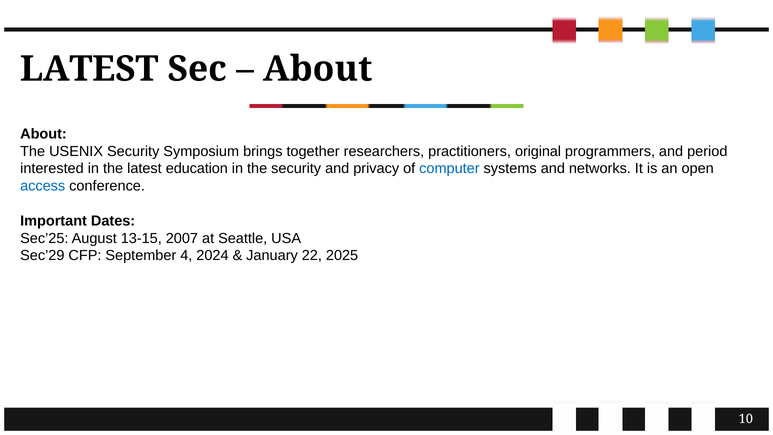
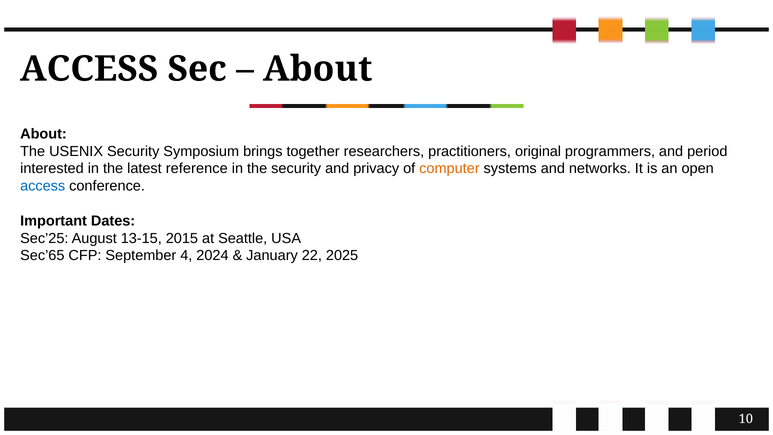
LATEST: LATEST -> ACCESS (89, 69)
education: education -> reference (197, 169)
computer colour: blue -> orange (449, 169)
2007: 2007 -> 2015 (182, 238)
Sec’29: Sec’29 -> Sec’65 (42, 256)
